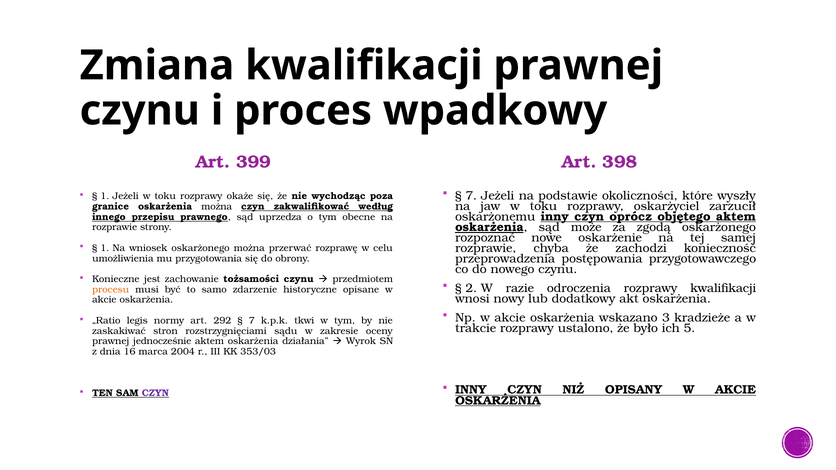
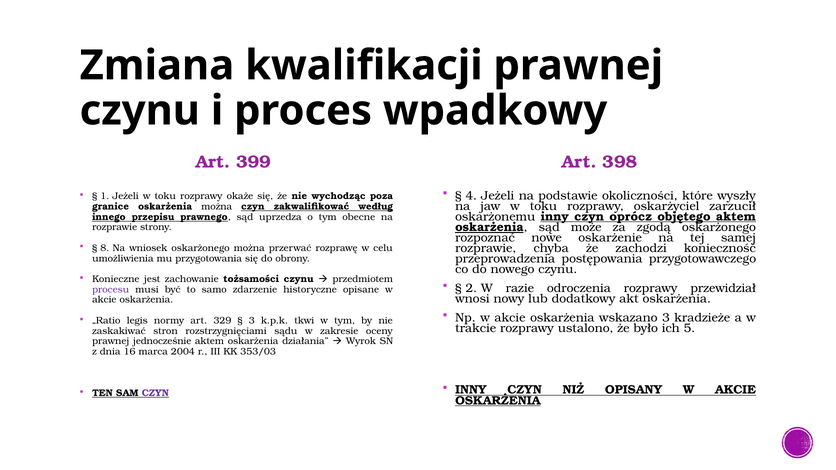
7: 7 -> 4 (471, 196)
1: 1 -> 8 (105, 248)
rozprawy kwalifikacji: kwalifikacji -> przewidział (723, 288)
procesu colour: orange -> purple (111, 290)
292: 292 -> 329 (222, 321)
7: 7 -> 3 (252, 321)
